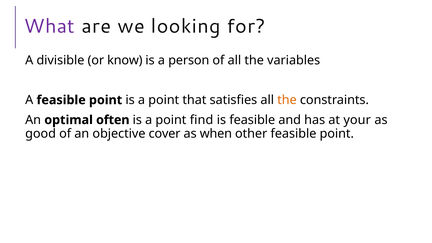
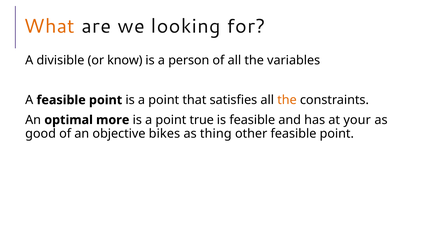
What colour: purple -> orange (49, 26)
often: often -> more (113, 120)
find: find -> true (202, 120)
cover: cover -> bikes (164, 134)
when: when -> thing (216, 134)
